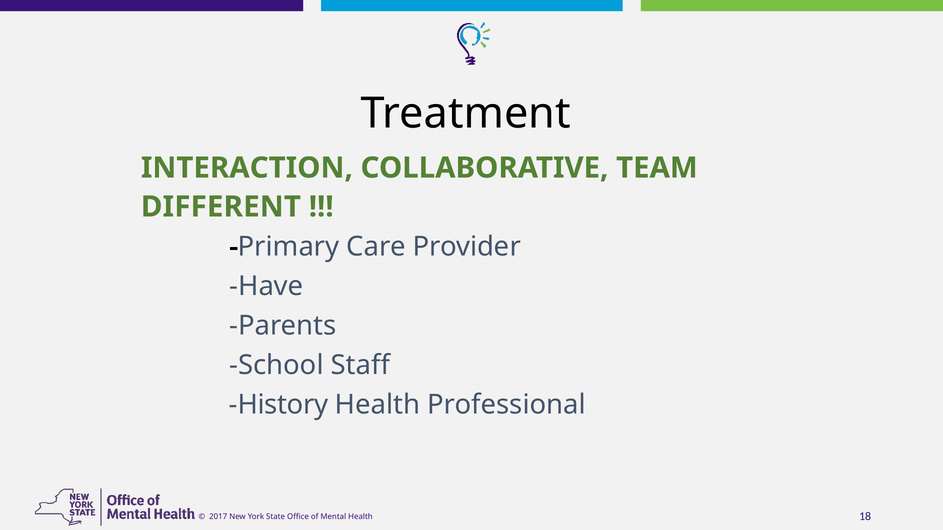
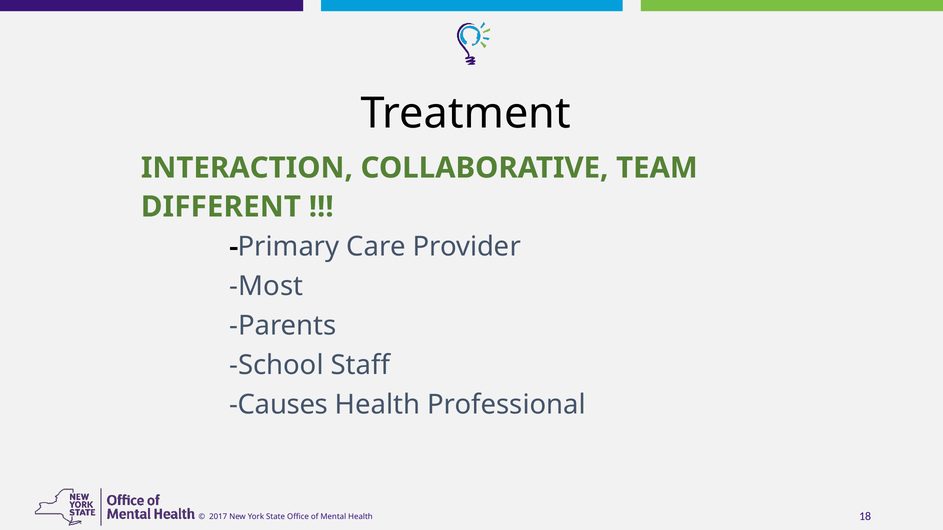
Have: Have -> Most (266, 286)
History: History -> Causes (279, 405)
